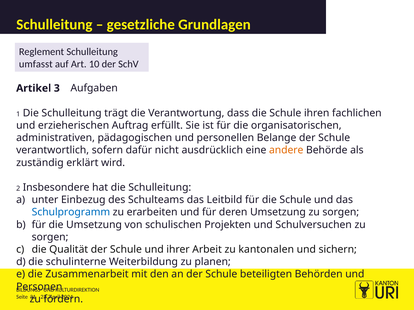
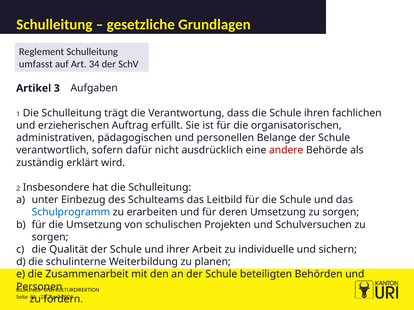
10: 10 -> 34 (94, 64)
andere colour: orange -> red (286, 150)
kantonalen: kantonalen -> individuelle (266, 250)
